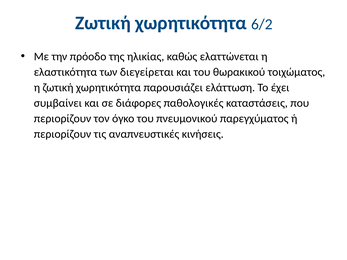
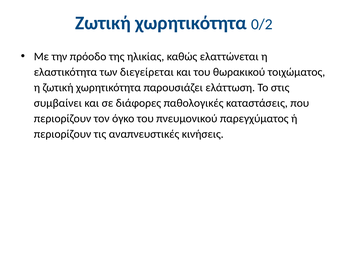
6/2: 6/2 -> 0/2 (262, 24)
έχει: έχει -> στις (280, 88)
